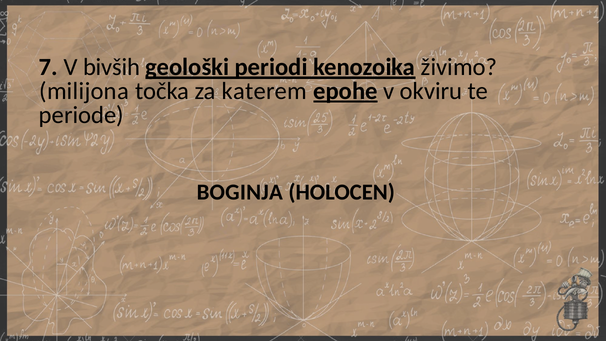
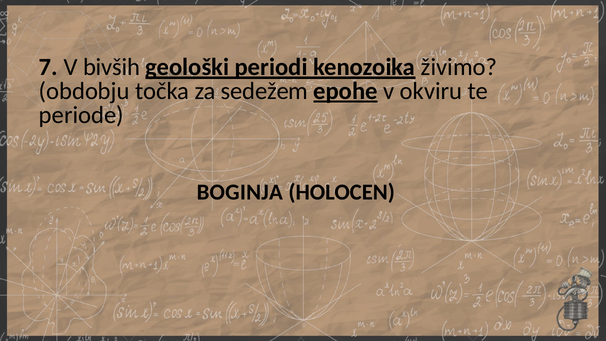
milijona: milijona -> obdobju (84, 91)
katerem: katerem -> sedežem (265, 91)
